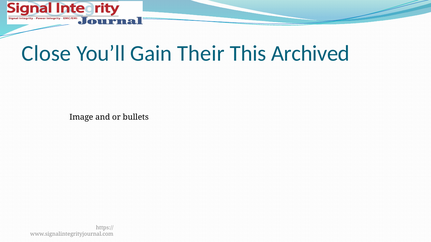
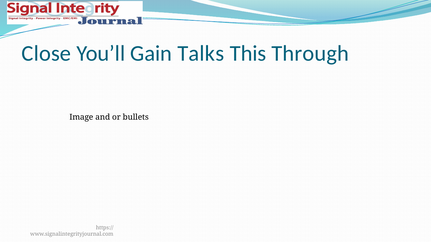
Their: Their -> Talks (201, 53)
Archived: Archived -> Through (310, 53)
